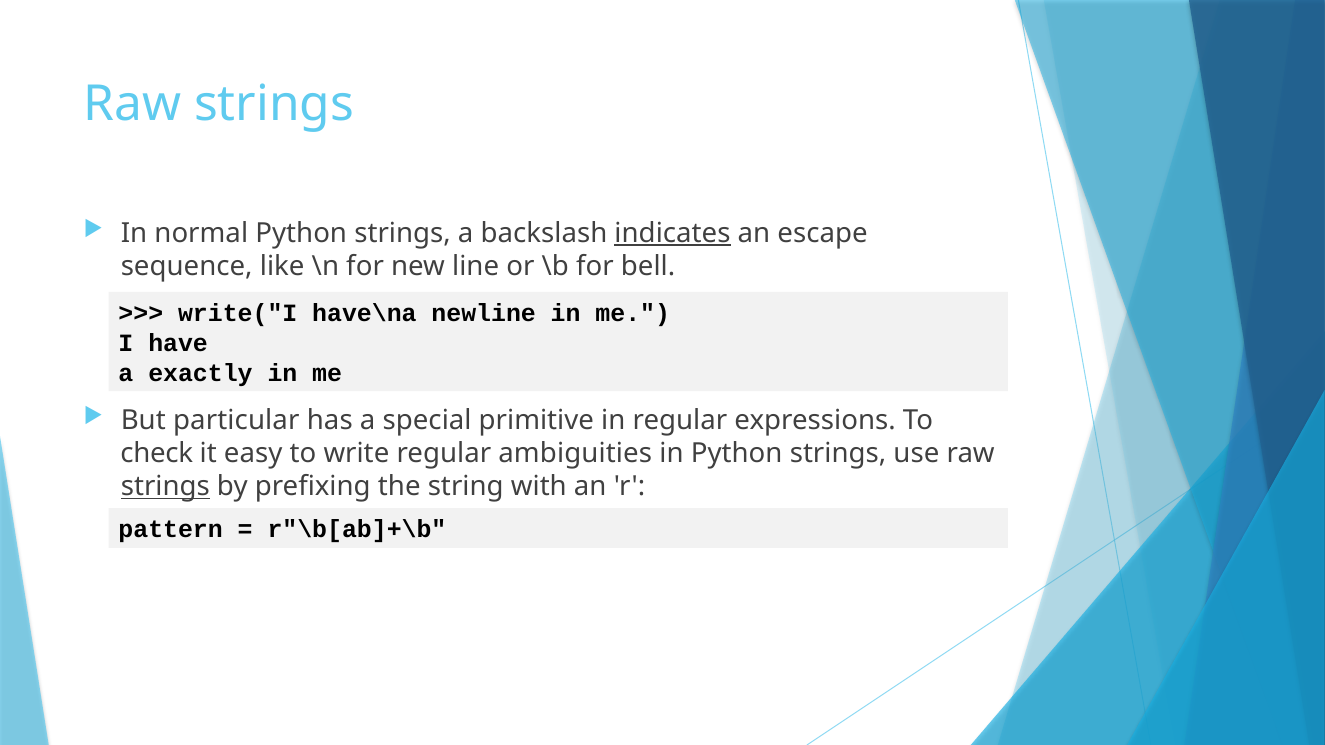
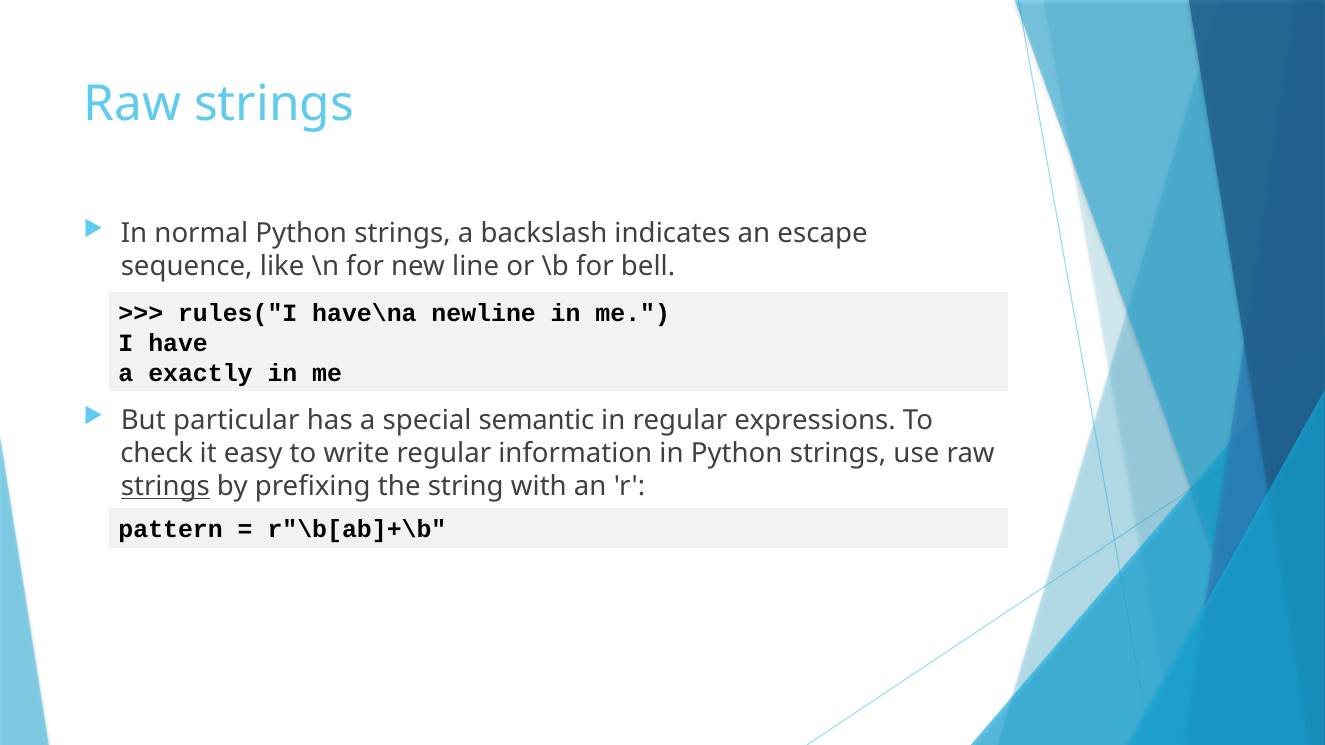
indicates underline: present -> none (673, 233)
write("I: write("I -> rules("I (238, 314)
primitive: primitive -> semantic (536, 421)
ambiguities: ambiguities -> information (575, 454)
